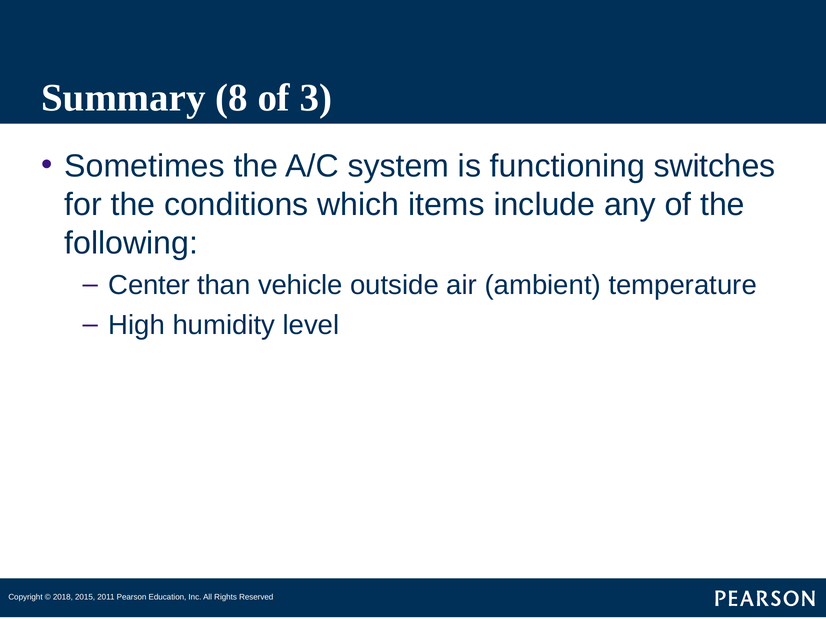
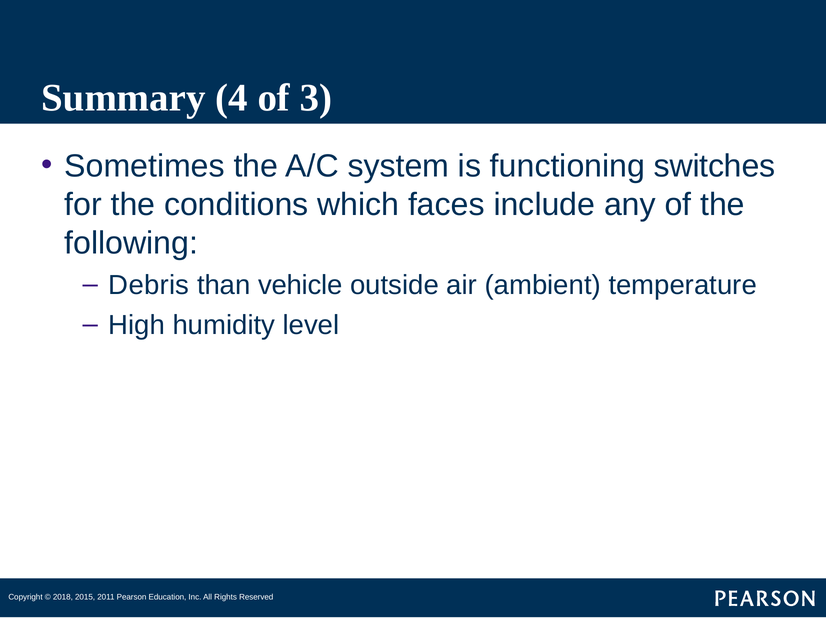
8: 8 -> 4 (232, 98)
items: items -> faces (446, 205)
Center: Center -> Debris (149, 286)
